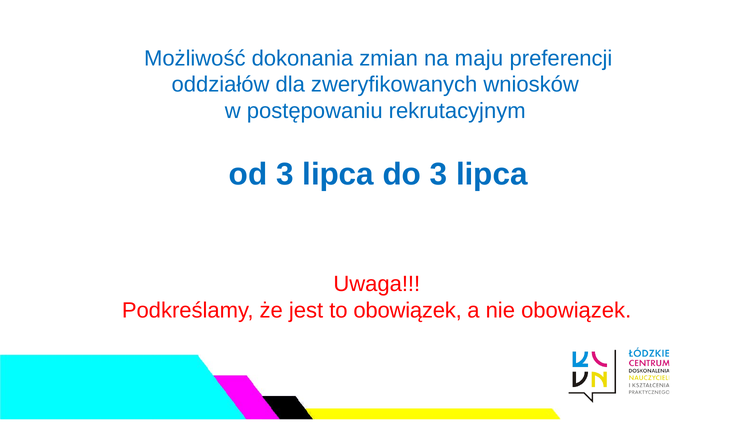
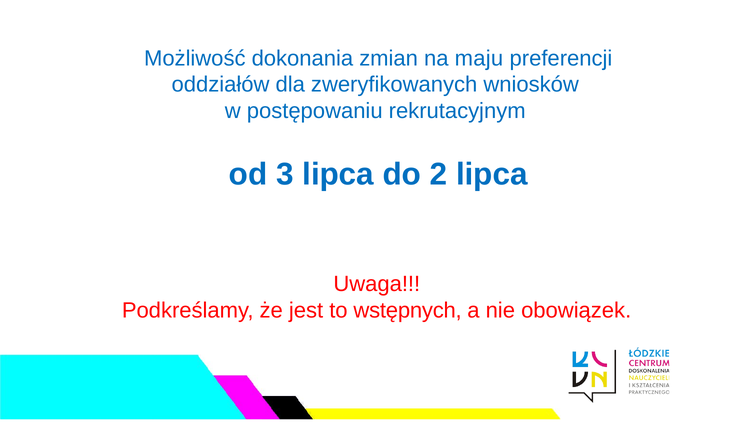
do 3: 3 -> 2 (439, 174)
to obowiązek: obowiązek -> wstępnych (408, 311)
